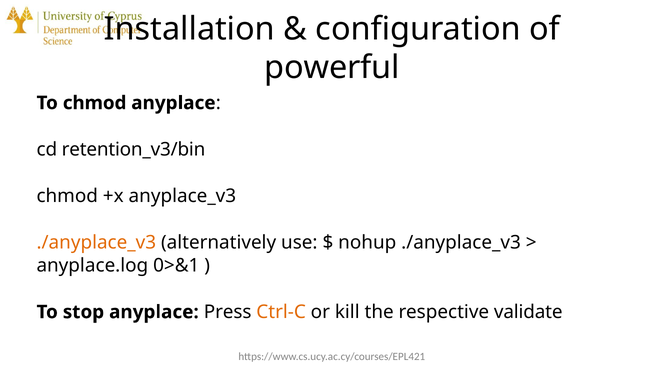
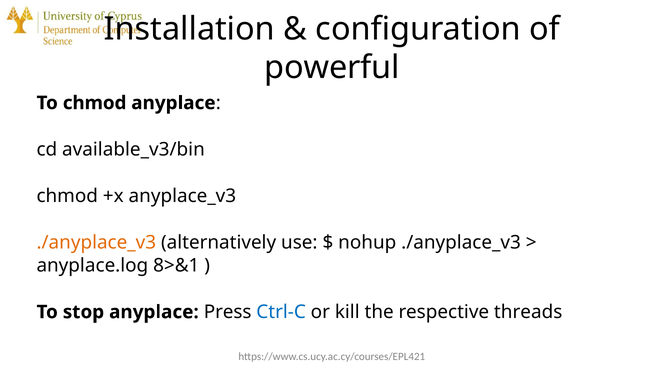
retention_v3/bin: retention_v3/bin -> available_v3/bin (133, 150)
0>&1: 0>&1 -> 8>&1 (176, 266)
Ctrl-C colour: orange -> blue (281, 312)
validate: validate -> threads (528, 312)
